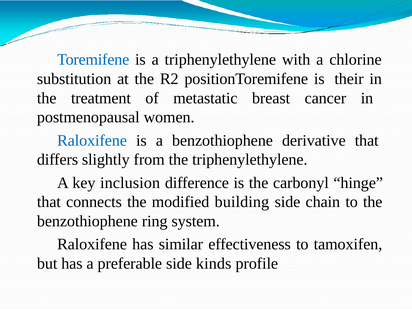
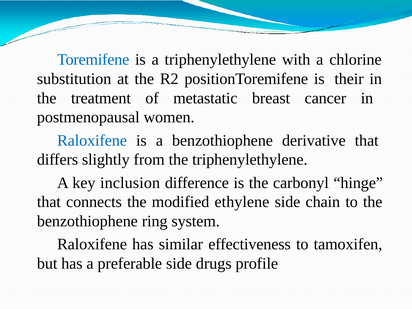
building: building -> ethylene (242, 202)
kinds: kinds -> drugs (214, 264)
